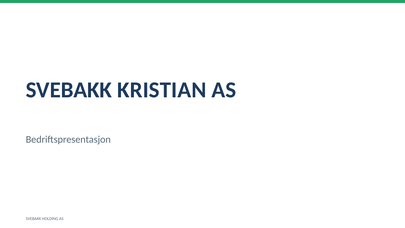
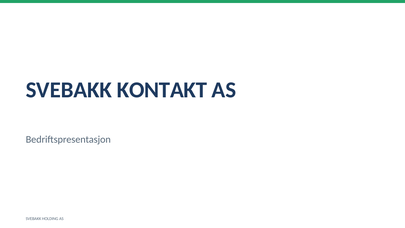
KRISTIAN: KRISTIAN -> KONTAKT (162, 90)
